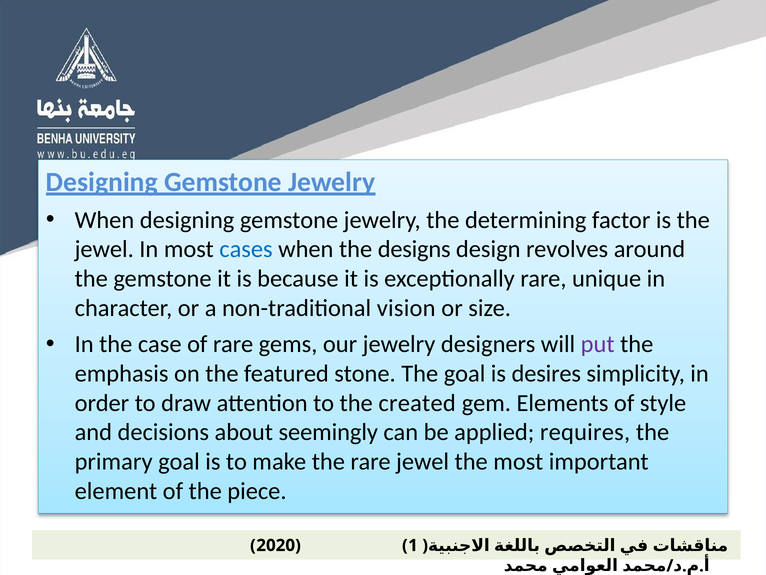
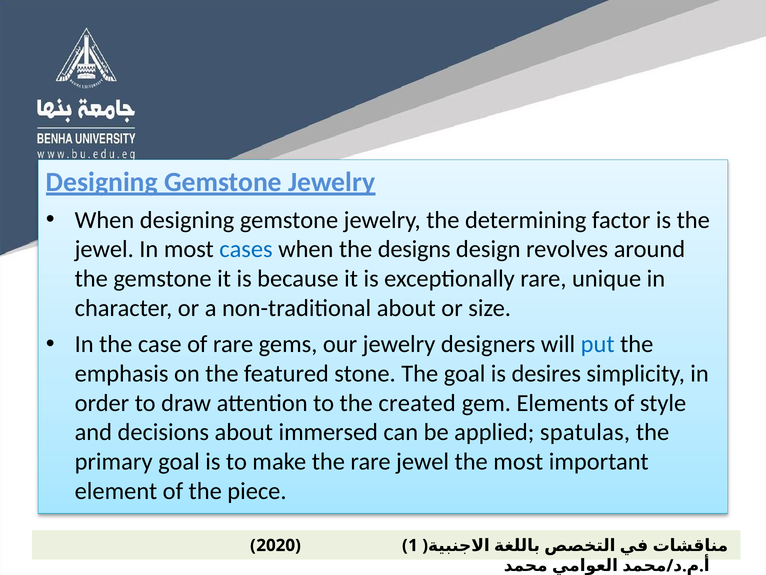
non-traditional vision: vision -> about (406, 308)
put colour: purple -> blue (598, 344)
seemingly: seemingly -> immersed (328, 432)
requires: requires -> spatulas (585, 432)
